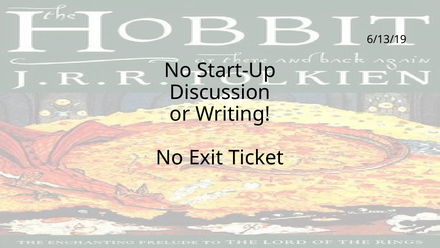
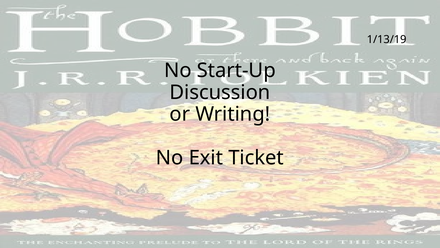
6/13/19: 6/13/19 -> 1/13/19 (387, 39)
